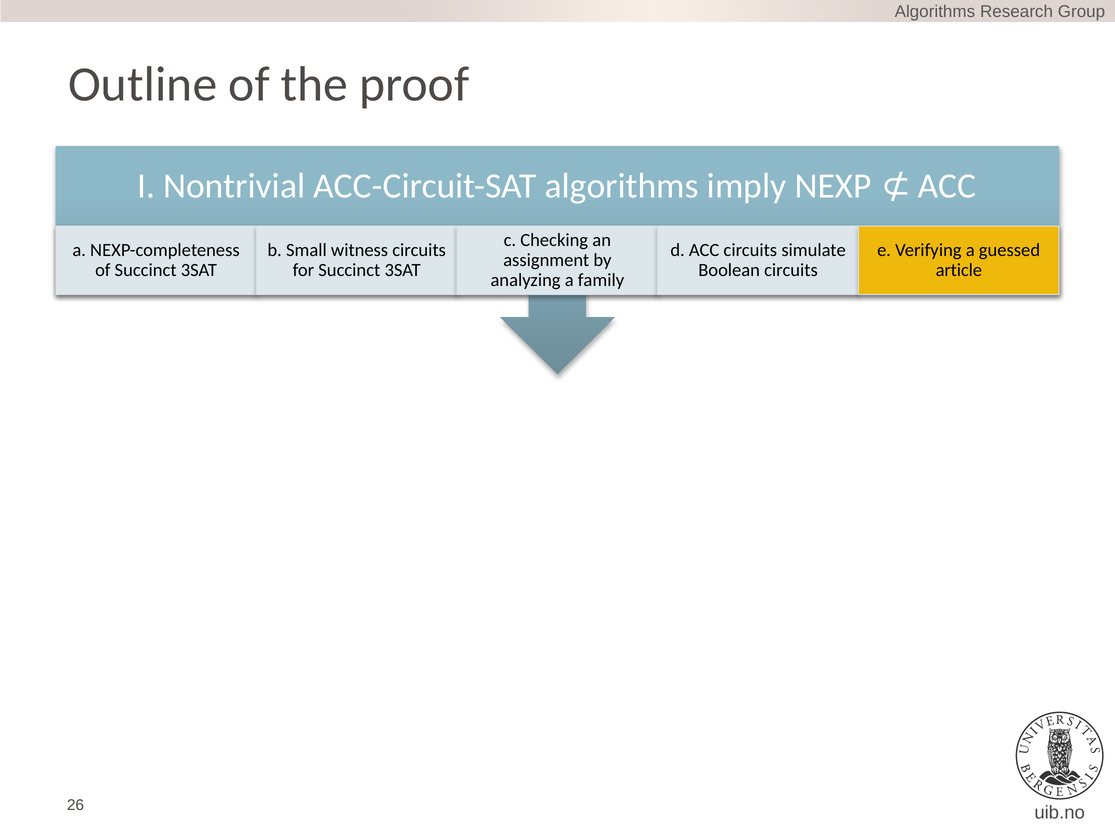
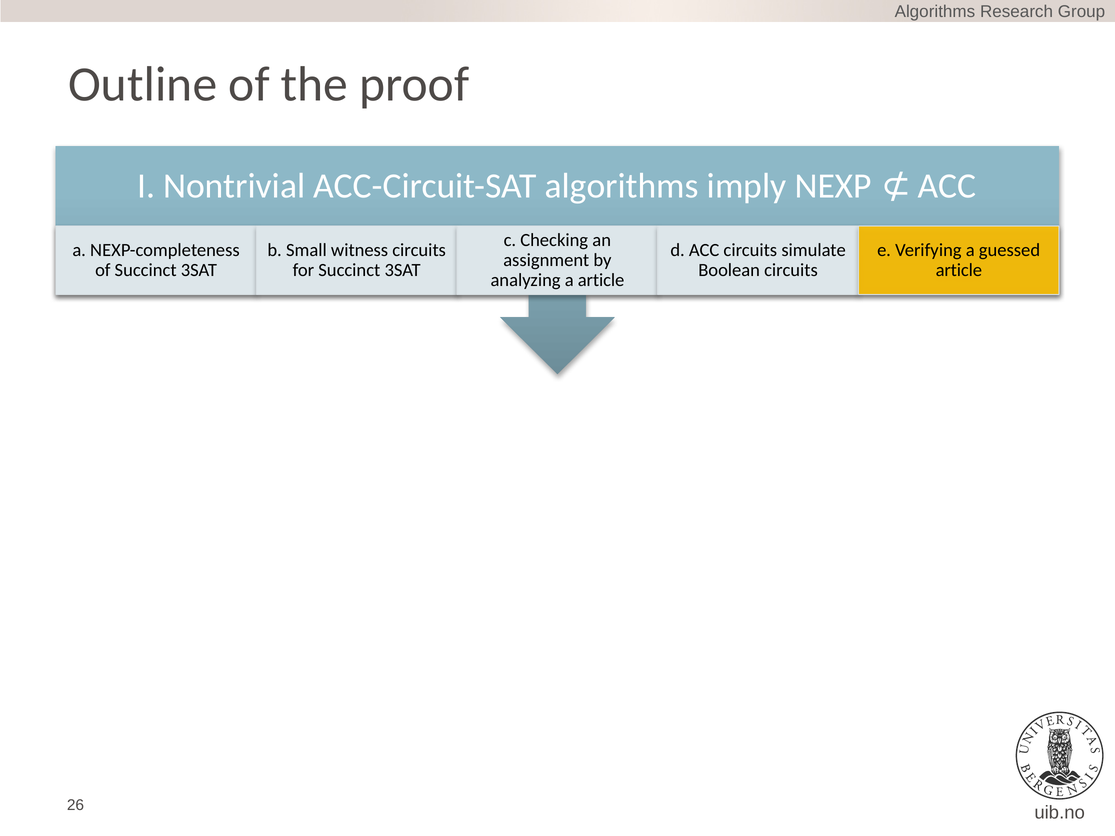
a family: family -> article (601, 280)
